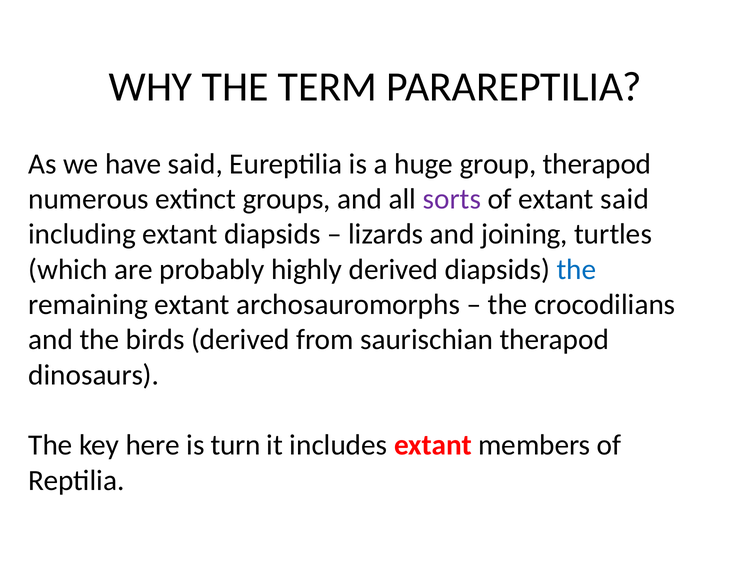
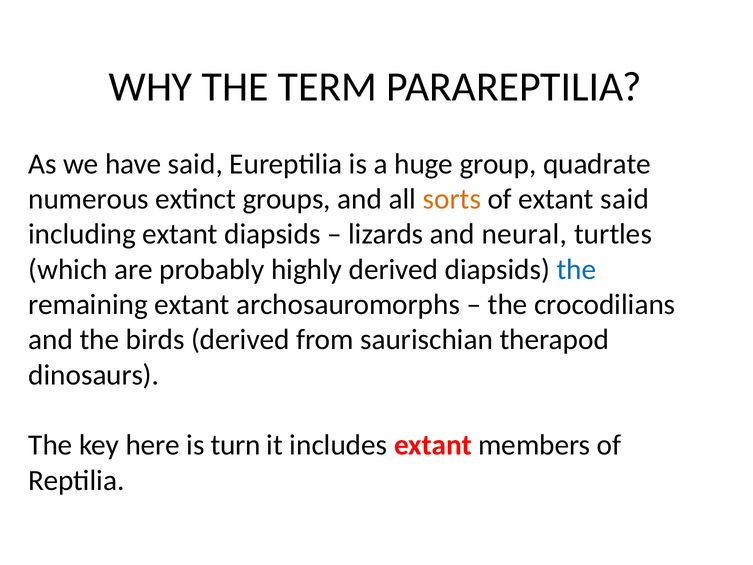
group therapod: therapod -> quadrate (597, 164)
sorts colour: purple -> orange (452, 199)
joining: joining -> neural (524, 234)
